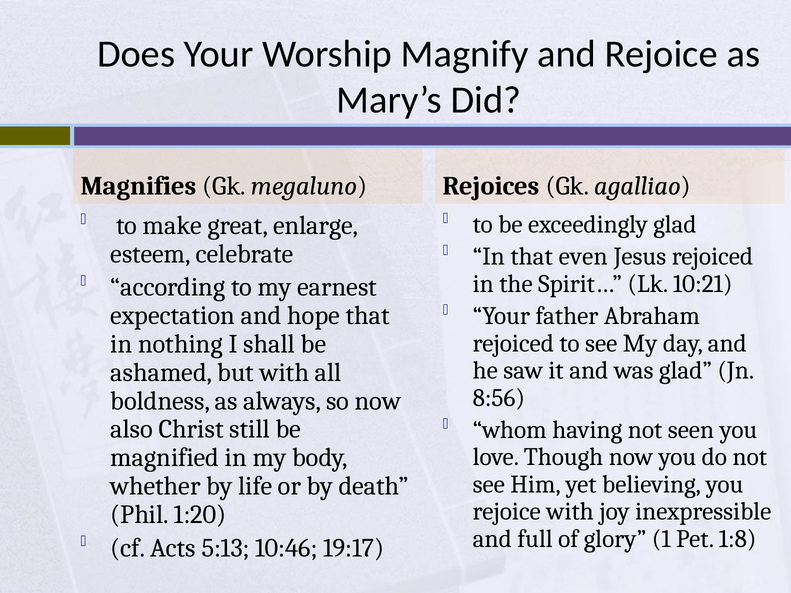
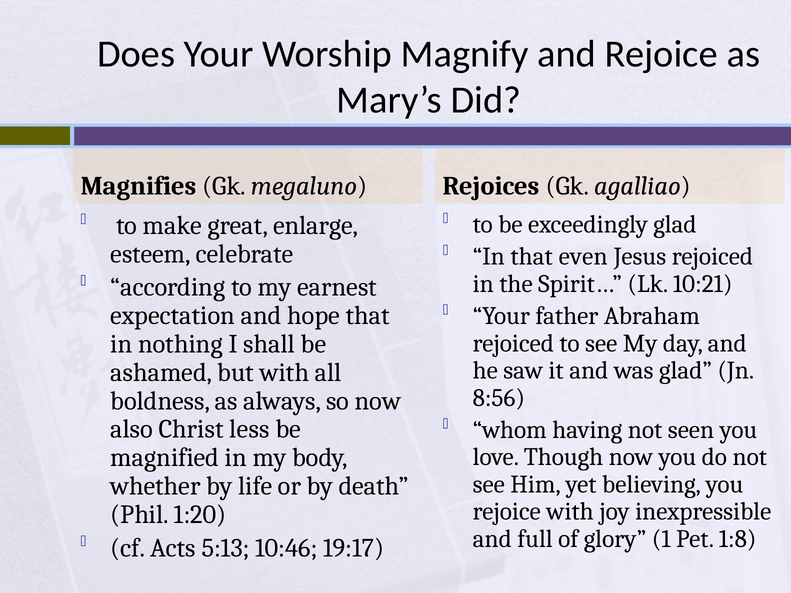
still: still -> less (249, 429)
